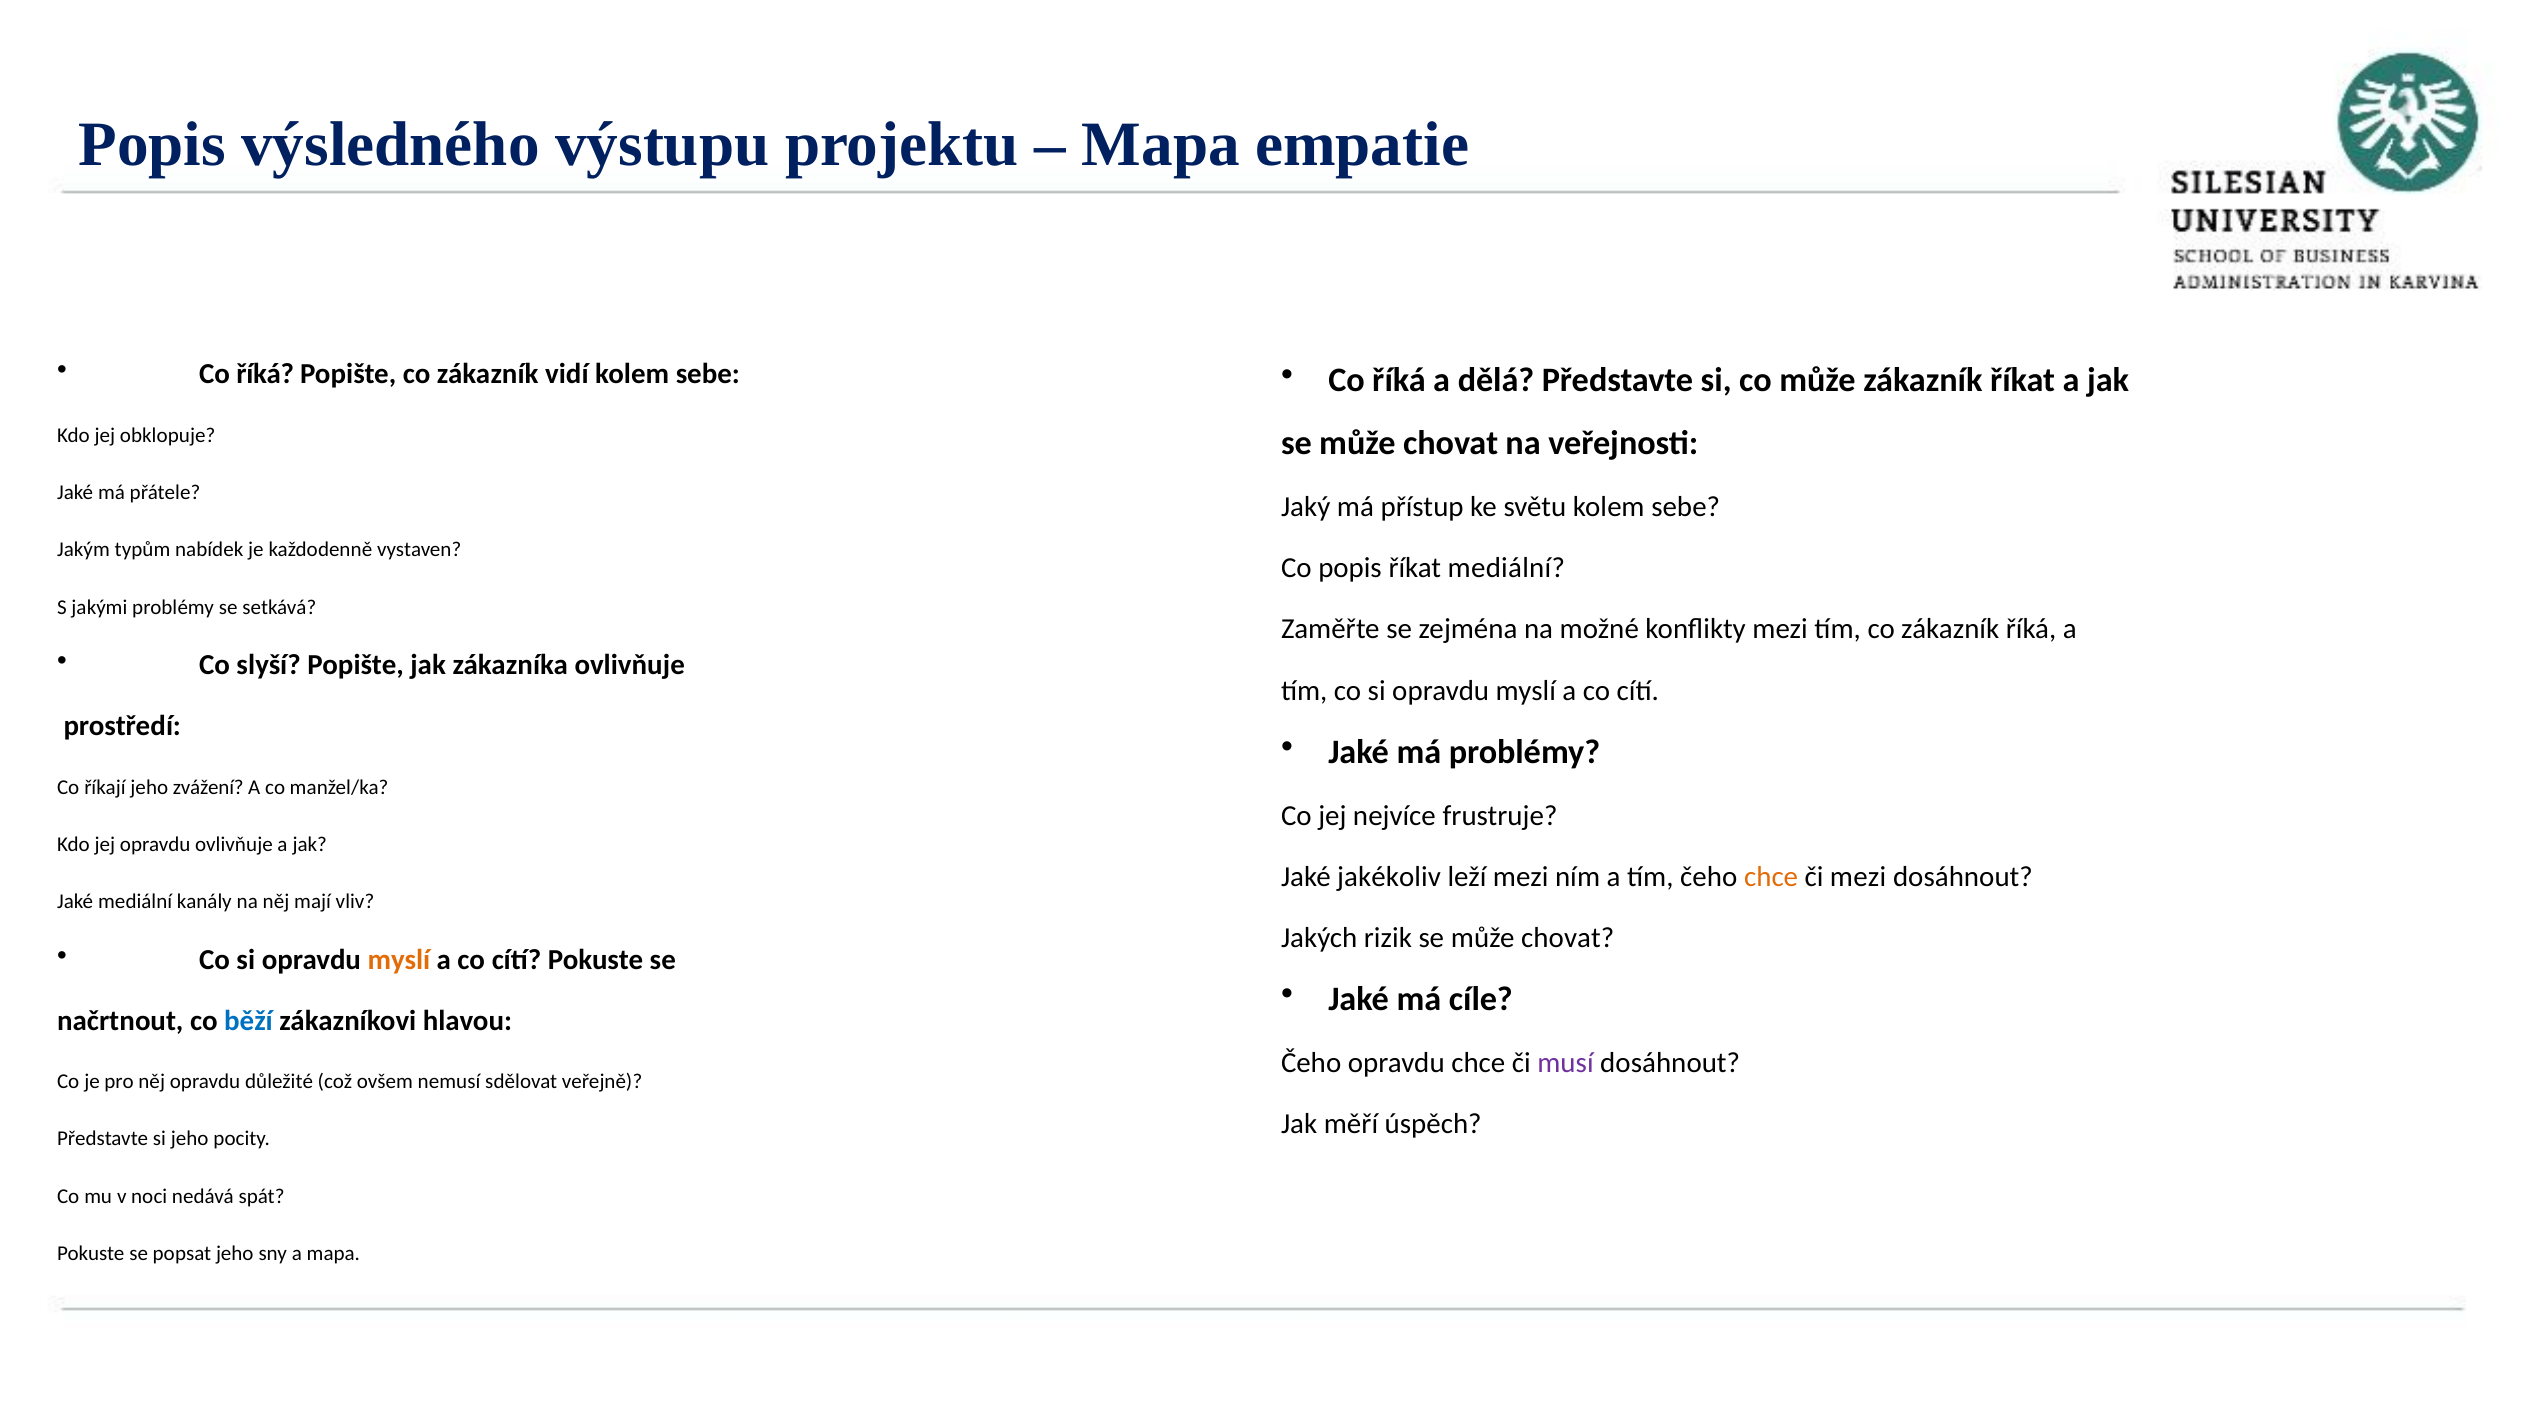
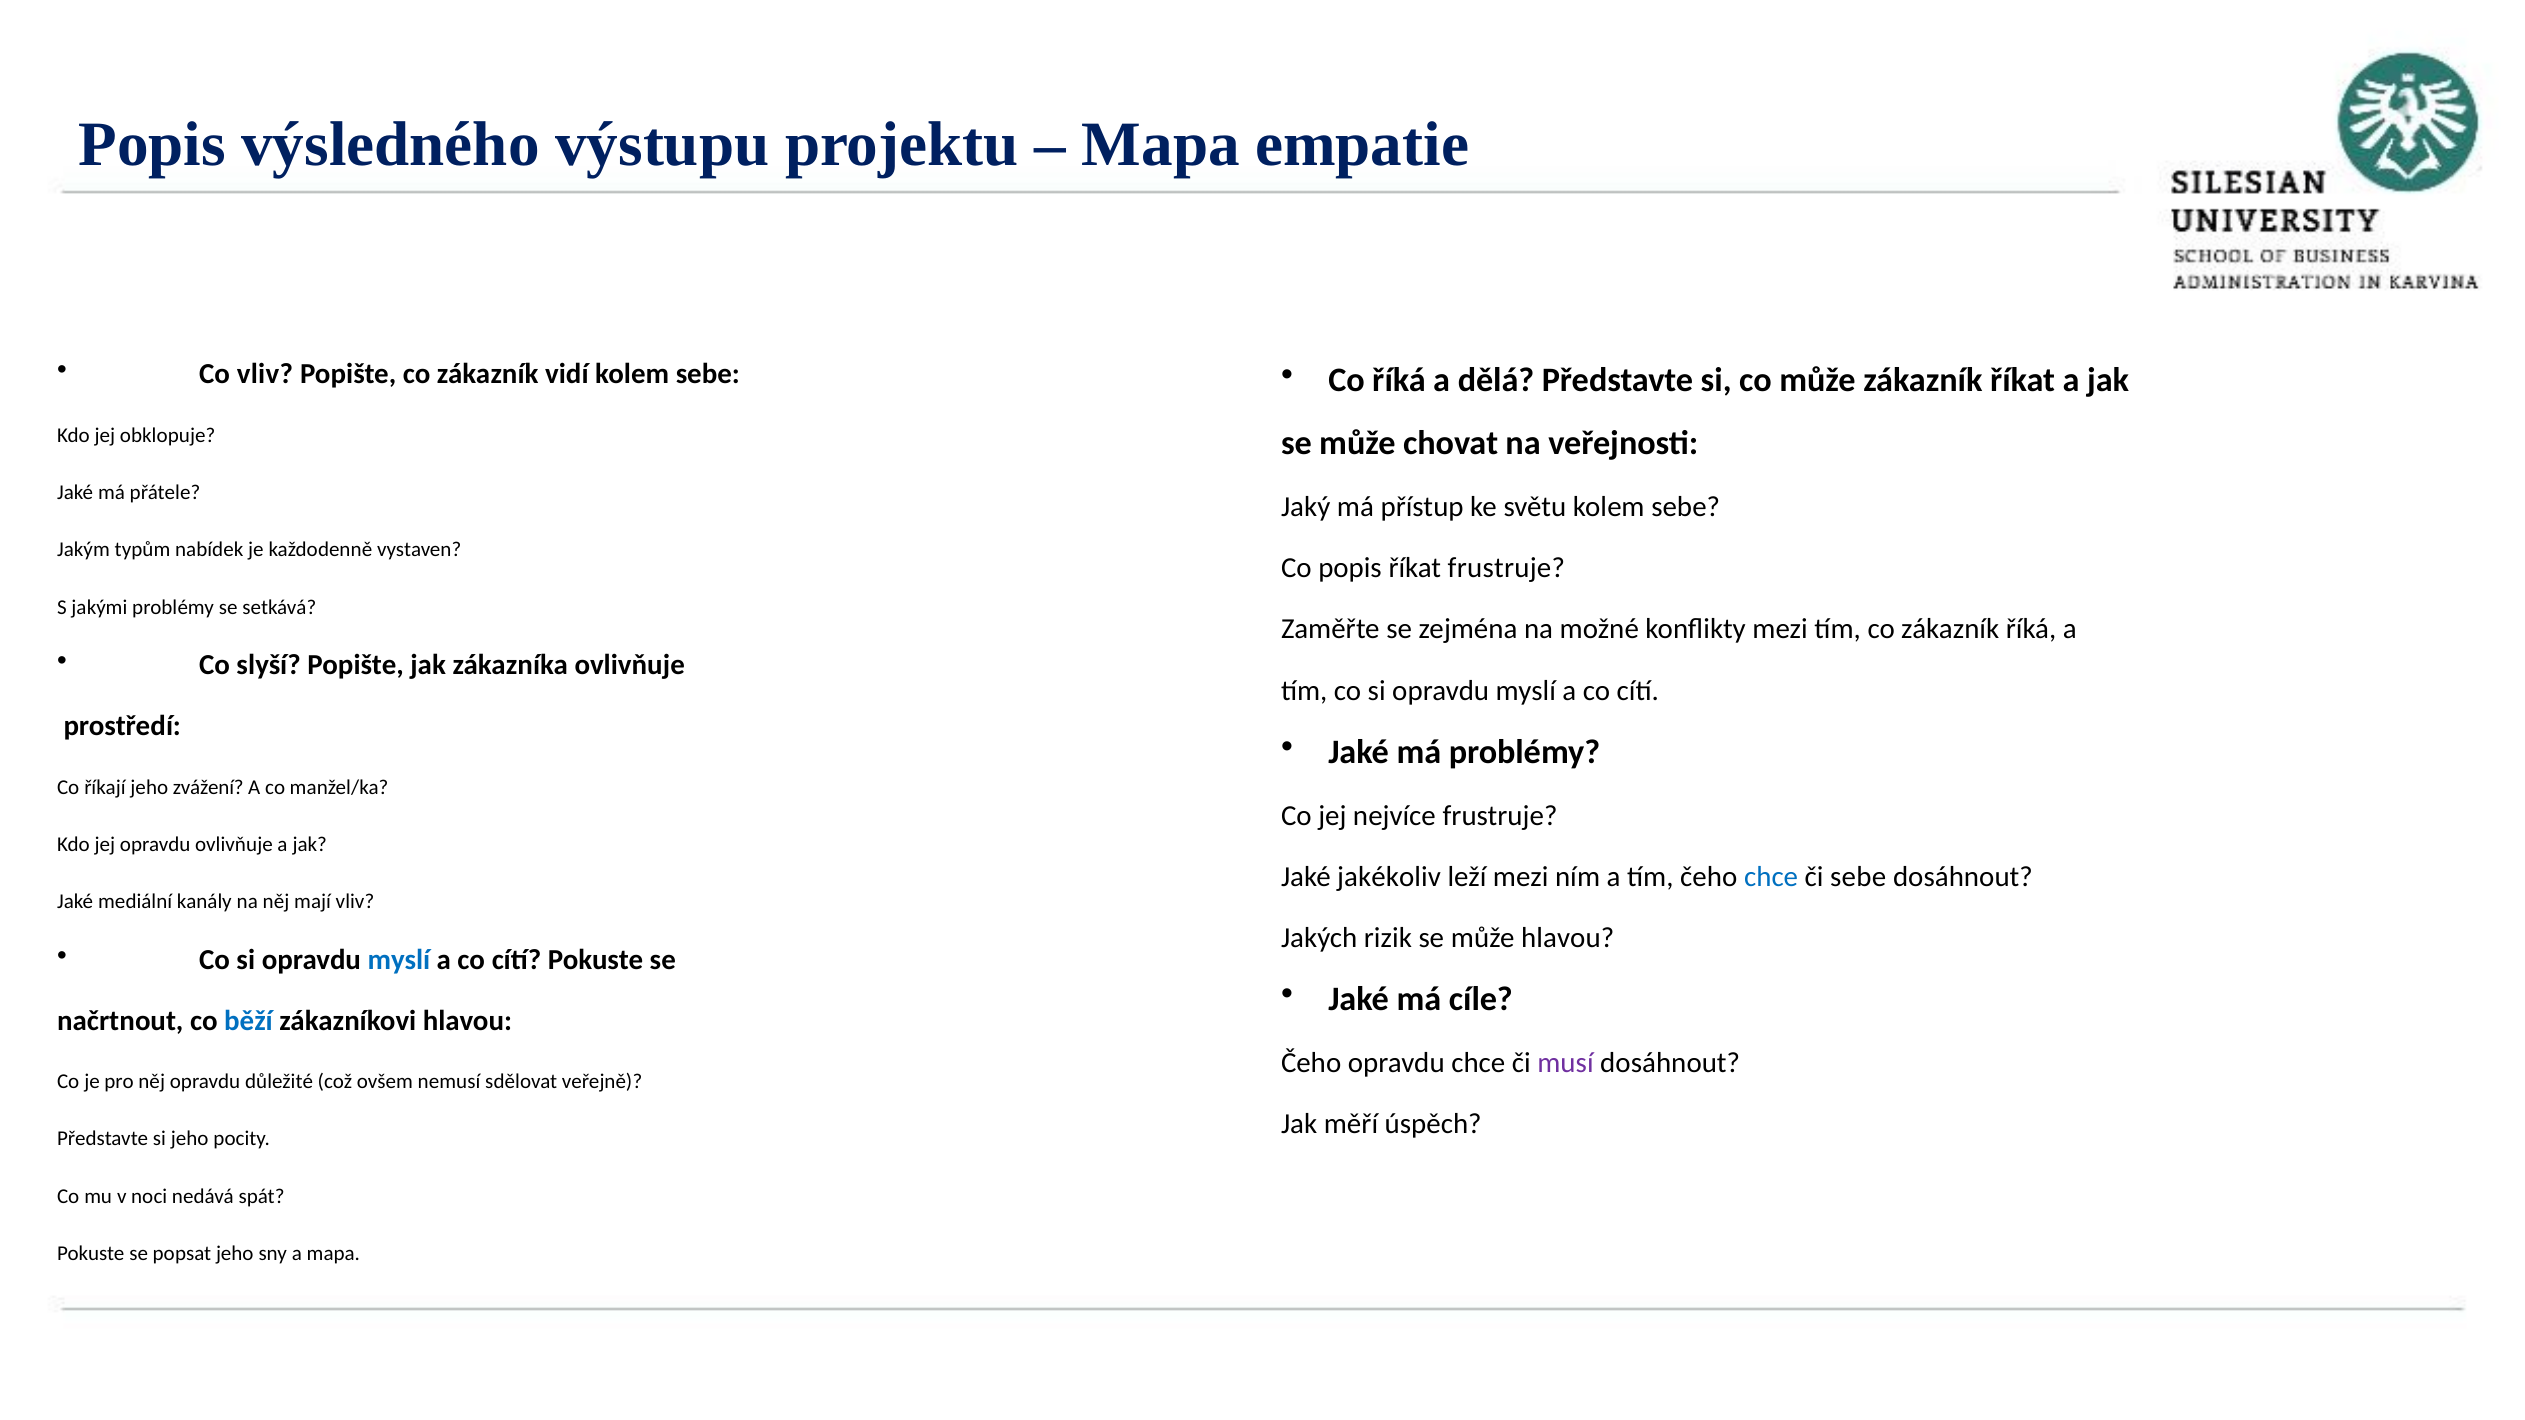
říká: říká -> vliv (265, 374)
říkat mediální: mediální -> frustruje (1506, 568)
chce colour: orange -> blue (1771, 877)
či mezi: mezi -> sebe (1858, 877)
rizik se může chovat: chovat -> hlavou (1568, 938)
myslí colour: orange -> blue (399, 960)
